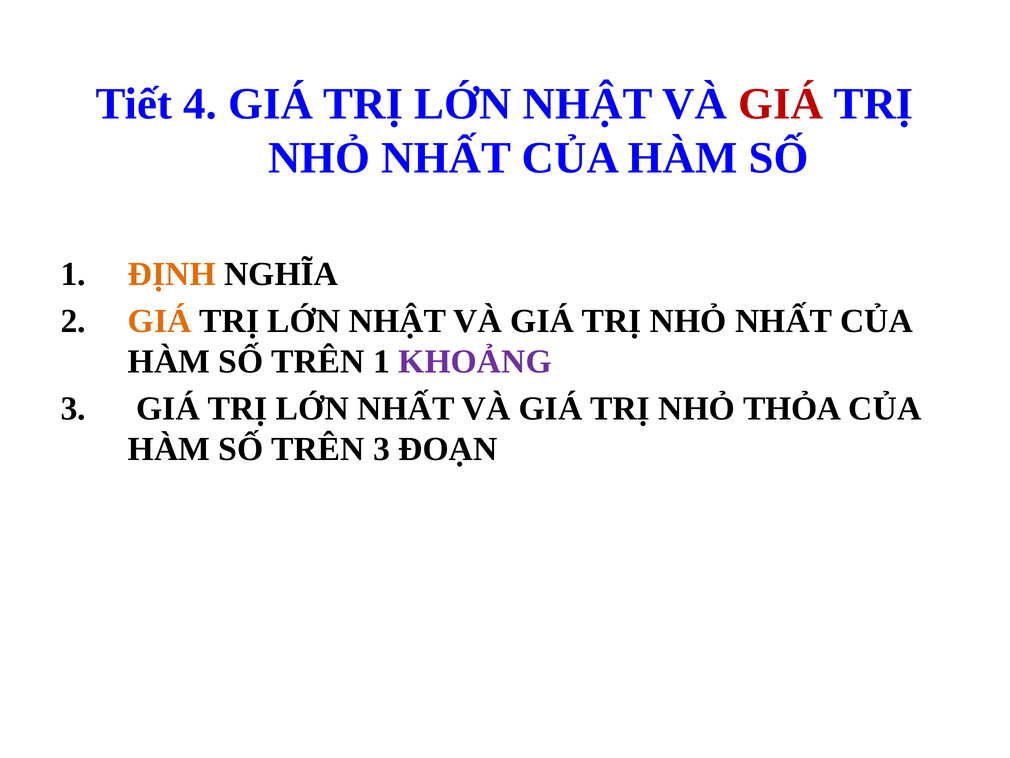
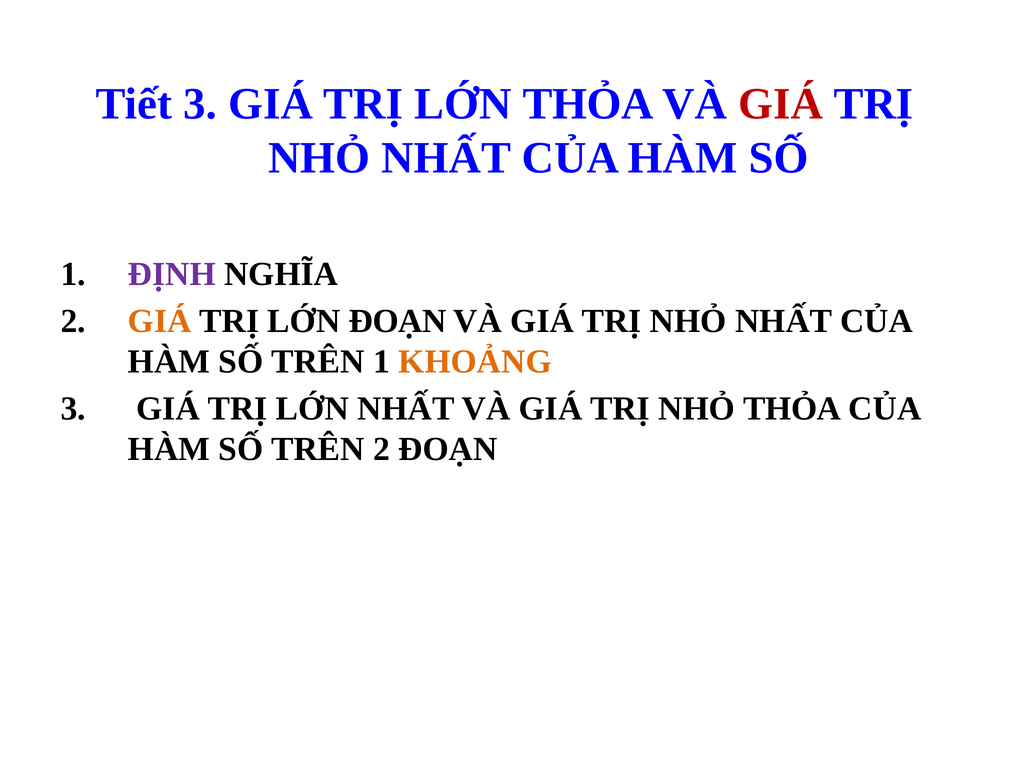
Tiết 4: 4 -> 3 (200, 104)
NHẬT: NHẬT -> THỎA (588, 104)
ĐỊNH colour: orange -> purple (172, 274)
NHẬT: NHẬT -> ĐOẠN (398, 321)
KHOẢNG colour: purple -> orange (475, 361)
TRÊN 3: 3 -> 2 (382, 449)
